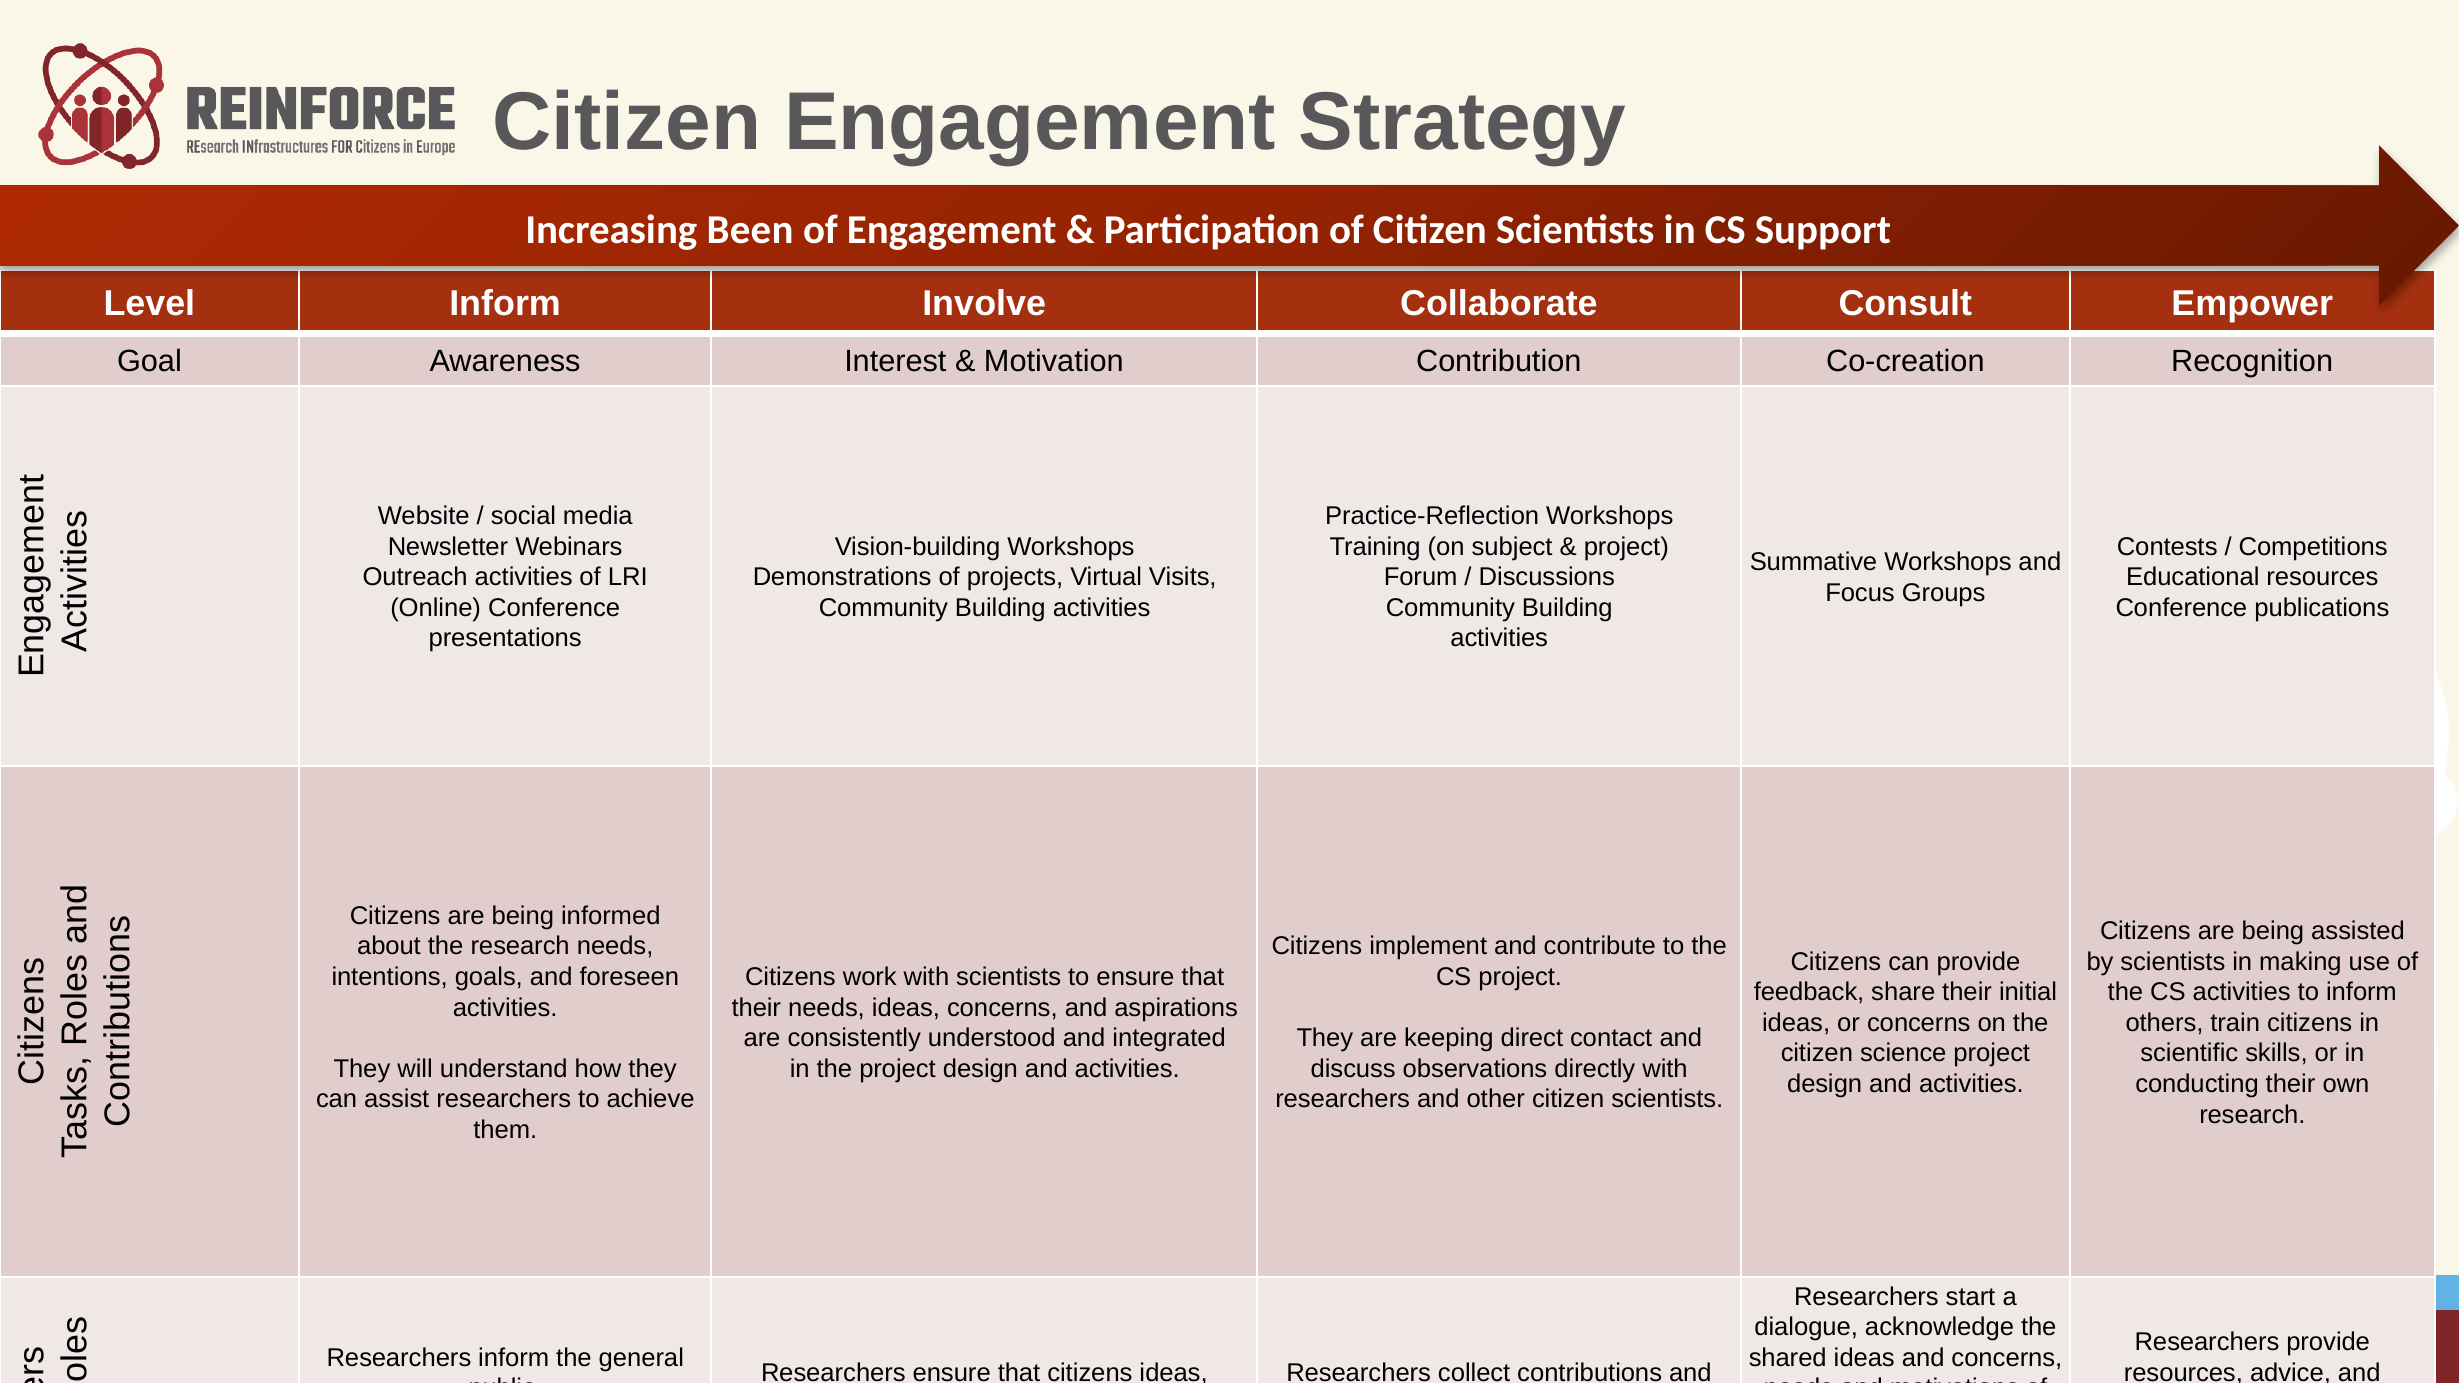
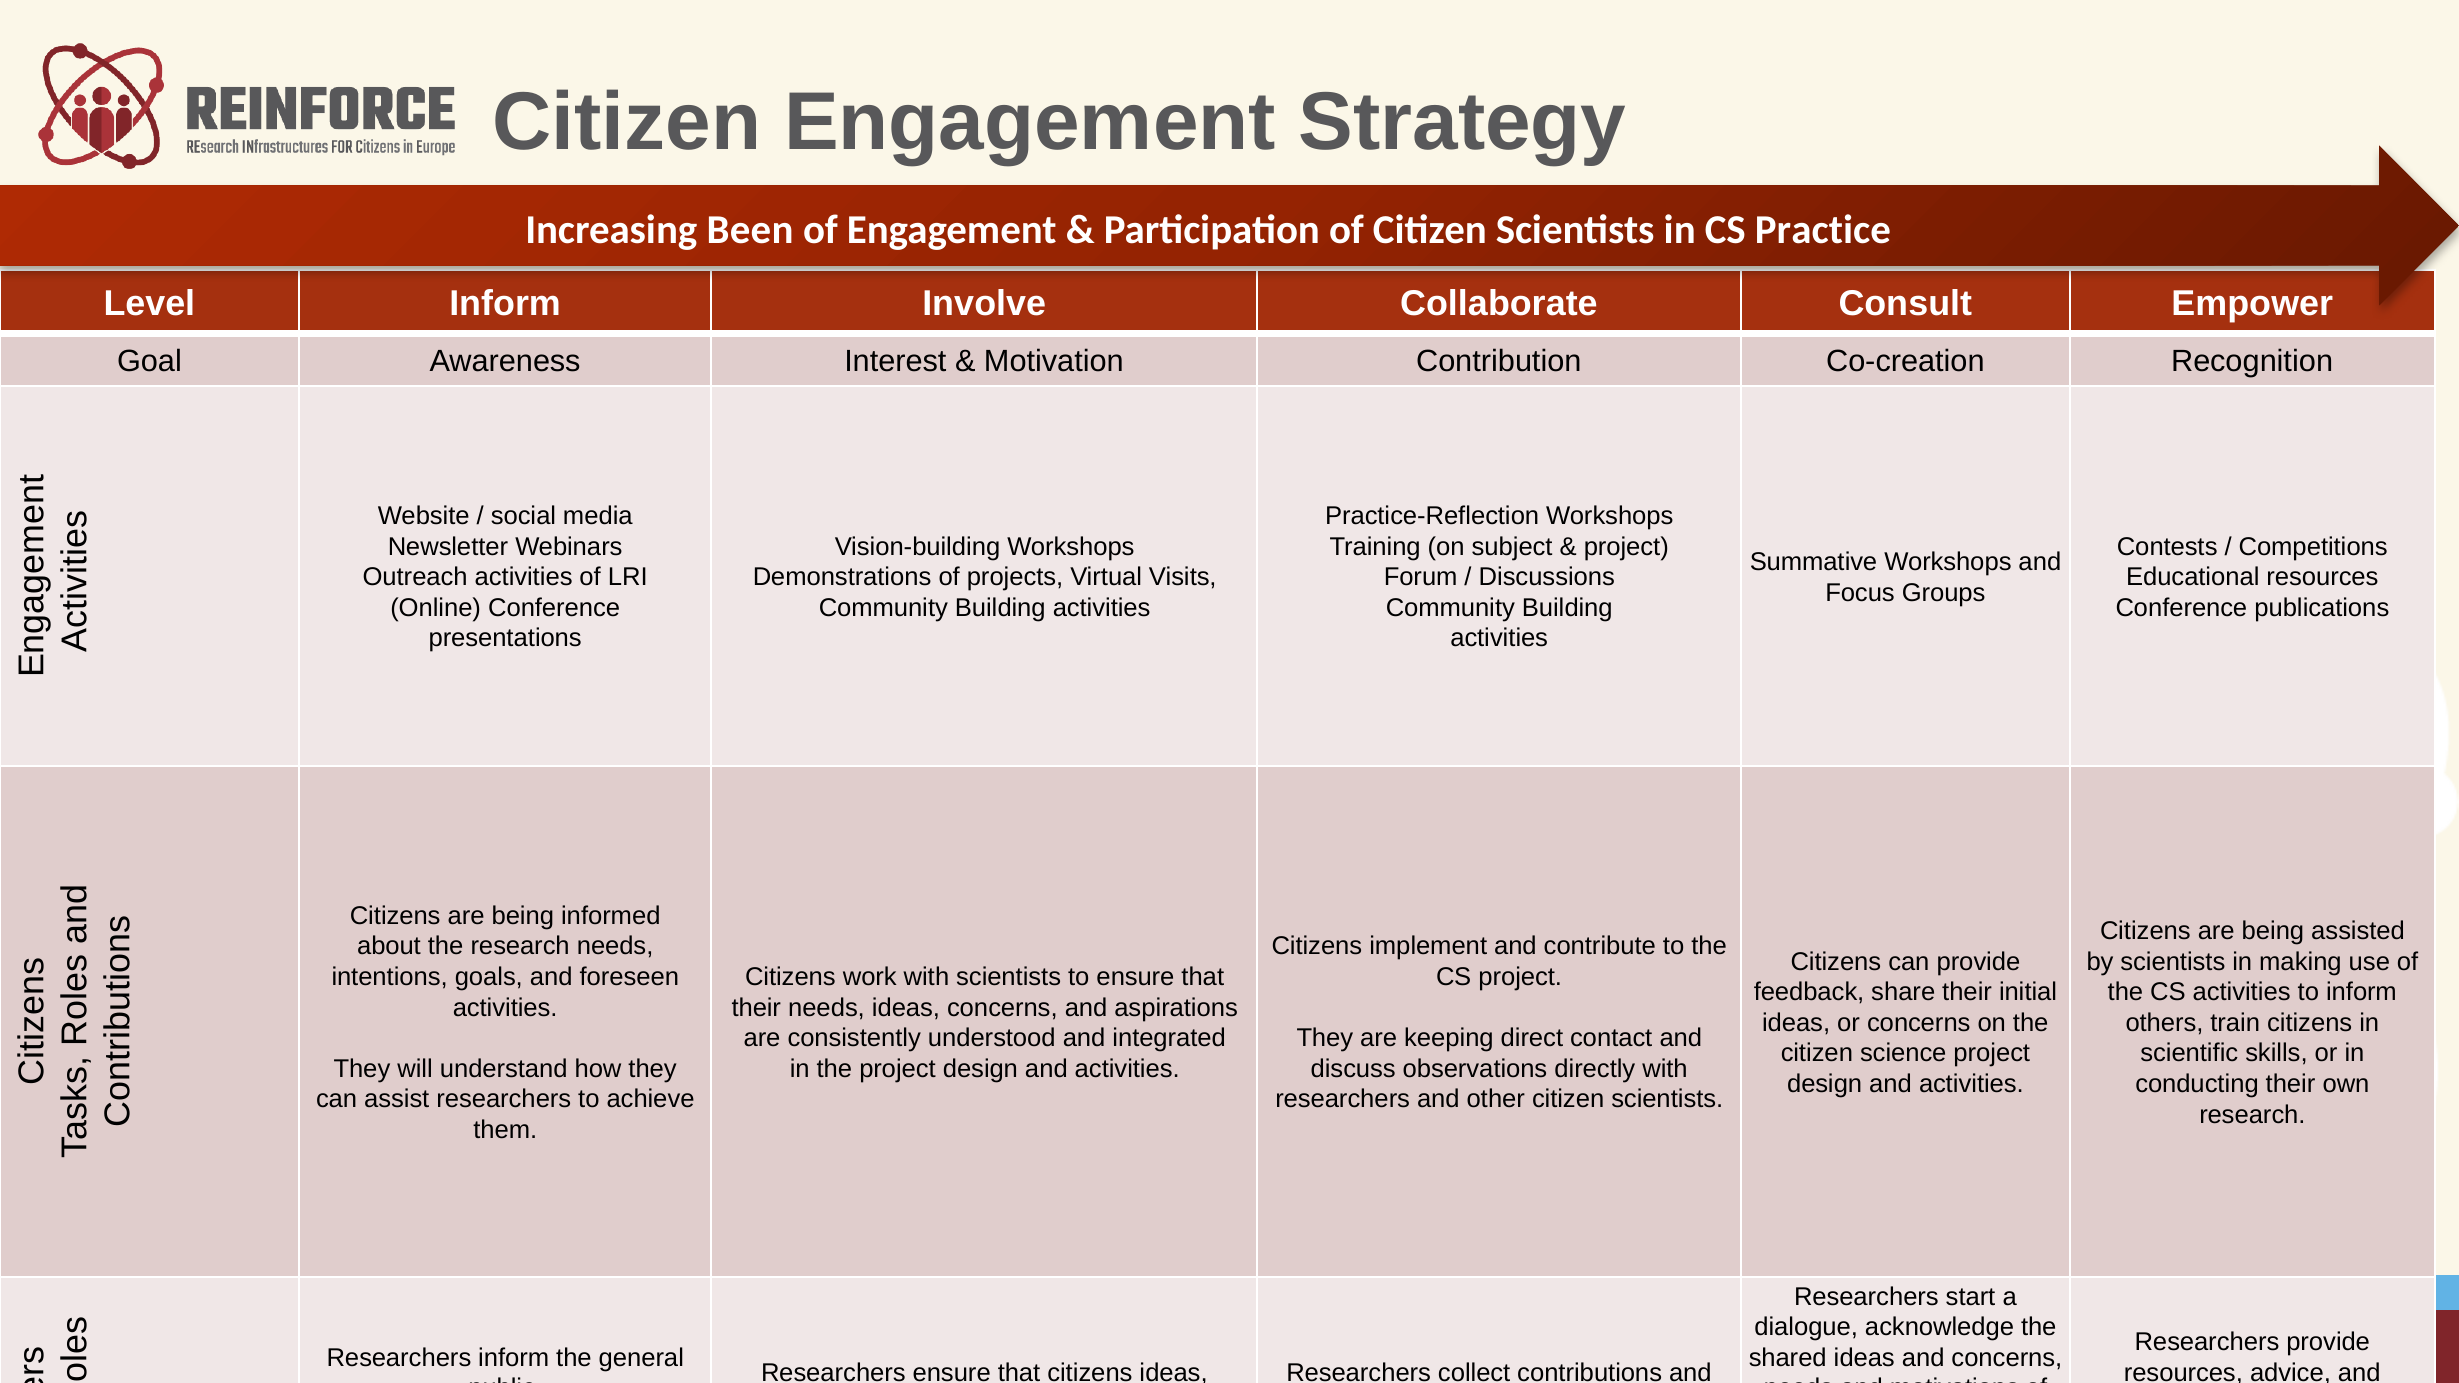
CS Support: Support -> Practice (1823, 230)
